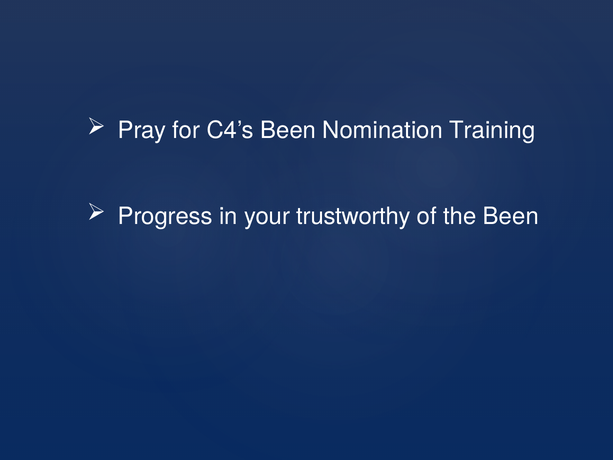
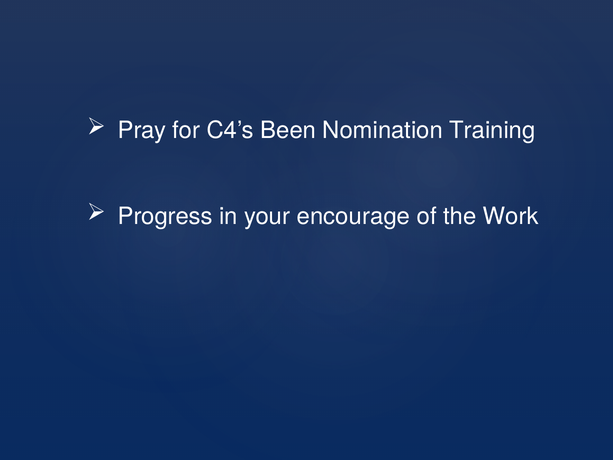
trustworthy: trustworthy -> encourage (353, 216)
the Been: Been -> Work (511, 216)
